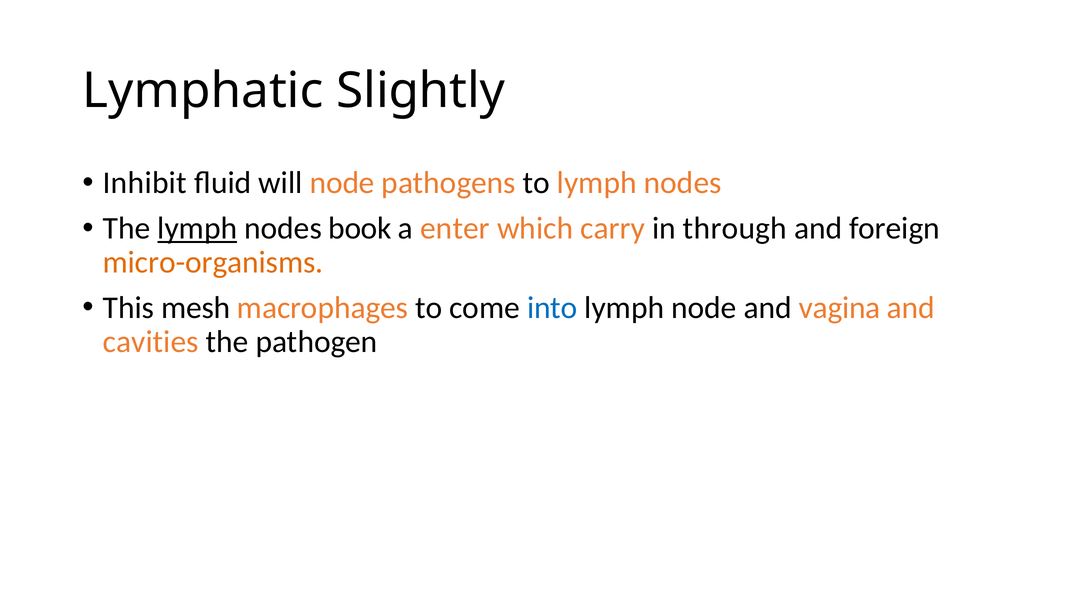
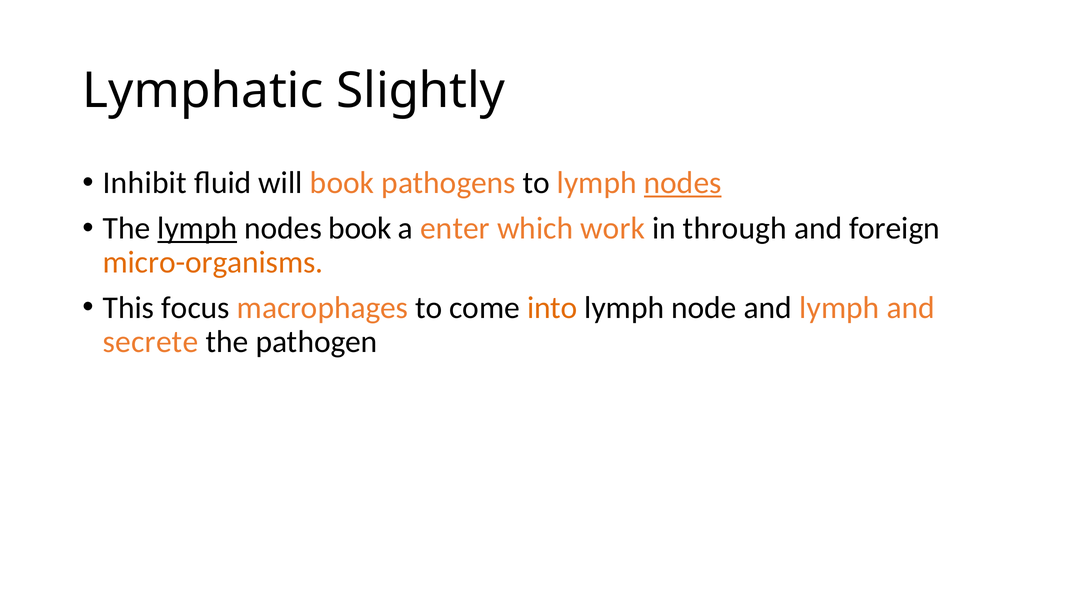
will node: node -> book (342, 183)
nodes underline: none -> present (683, 183)
carry: carry -> work (613, 228)
mesh: mesh -> focus (196, 308)
into colour: blue -> orange (552, 308)
and vagina: vagina -> lymph (839, 308)
cavities: cavities -> secrete (151, 342)
